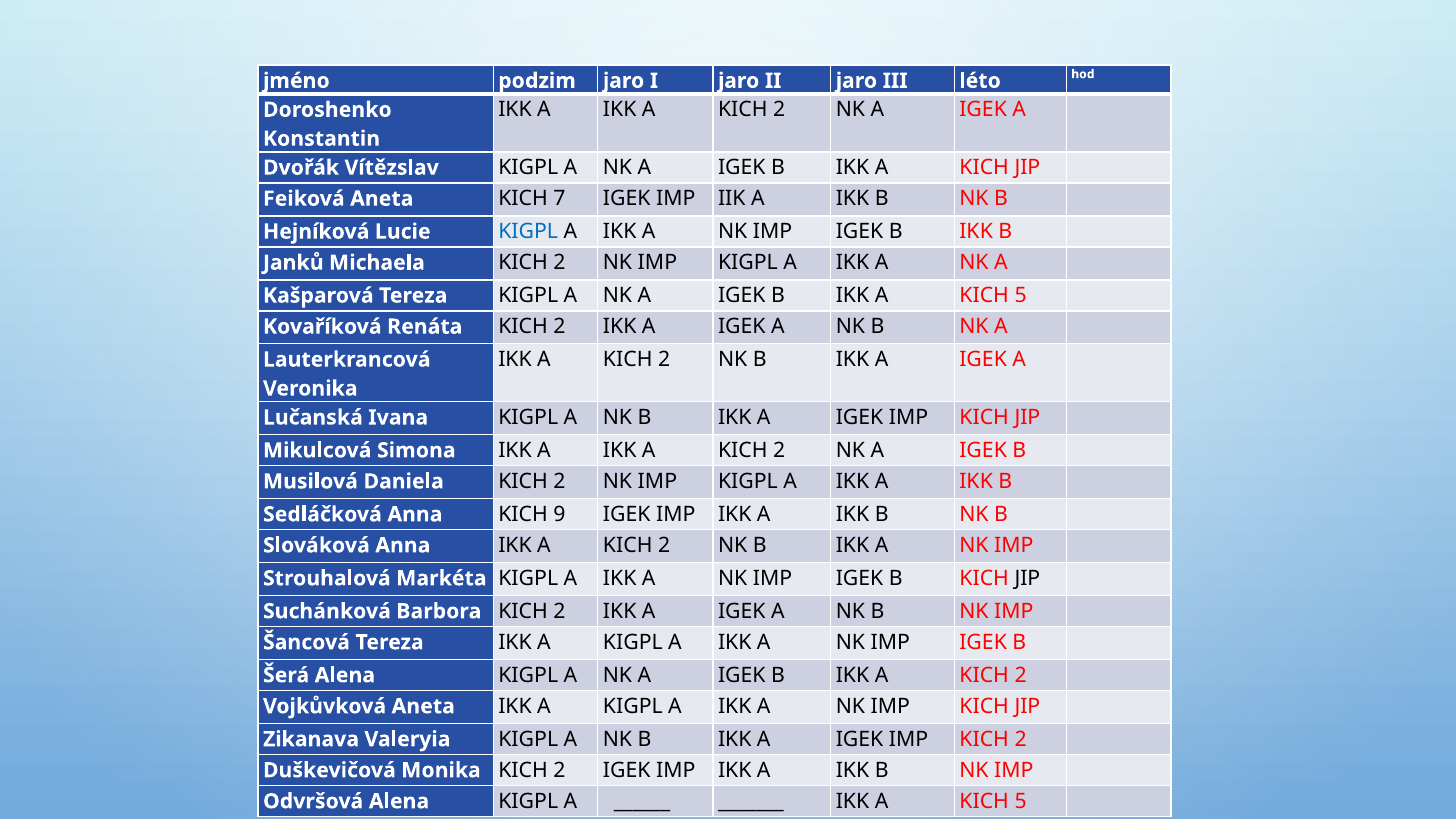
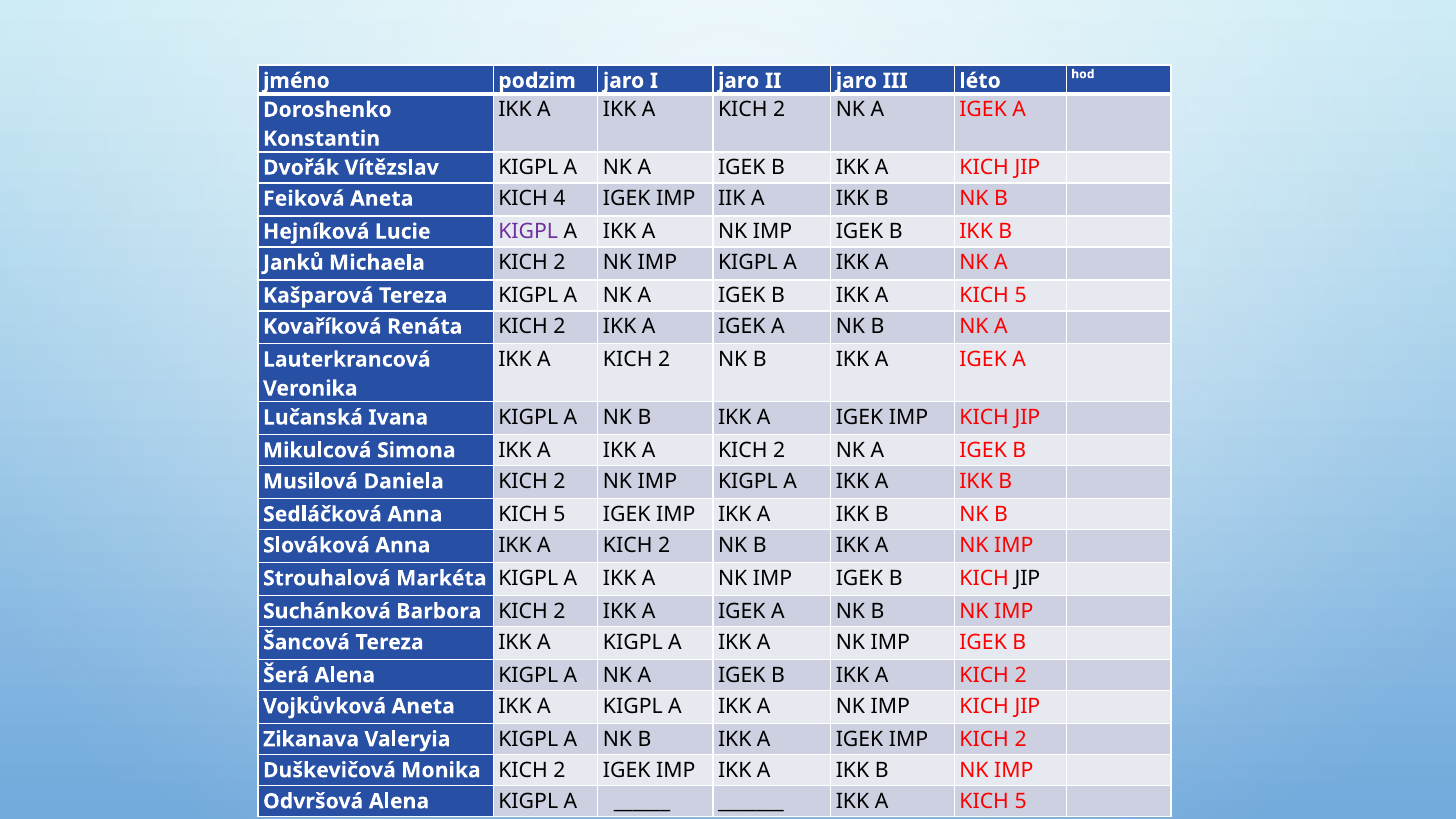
7: 7 -> 4 (559, 199)
KIGPL colour: blue -> purple (528, 232)
9: 9 -> 5 (559, 514)
